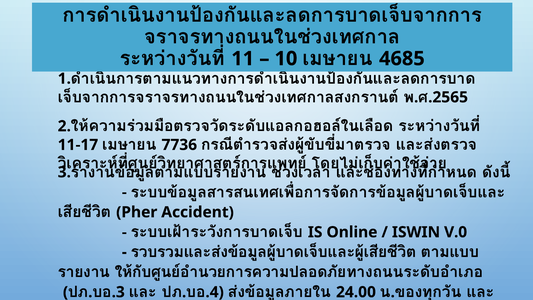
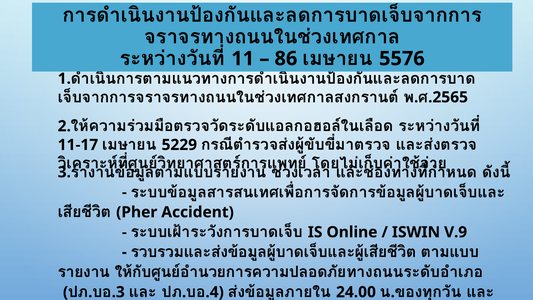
10: 10 -> 86 (286, 59)
4685: 4685 -> 5576 (402, 59)
7736: 7736 -> 5229 (179, 145)
V.0: V.0 -> V.9 (456, 232)
